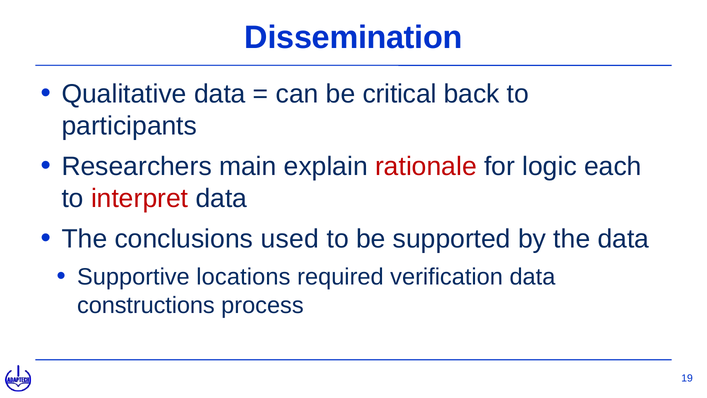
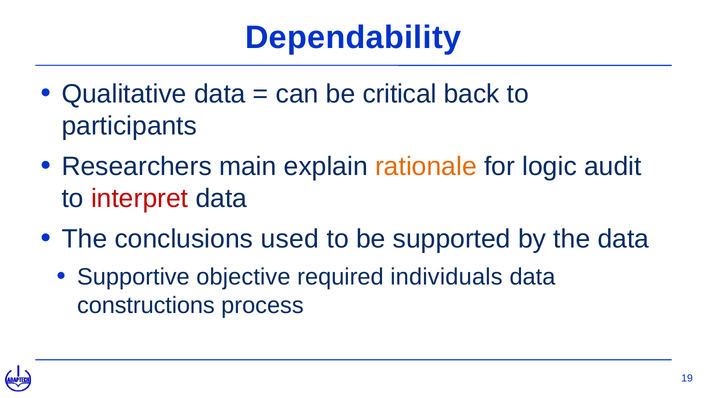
Dissemination: Dissemination -> Dependability (353, 38)
rationale colour: red -> orange (426, 166)
each: each -> audit (613, 166)
locations: locations -> objective (243, 277)
verification: verification -> individuals (446, 277)
